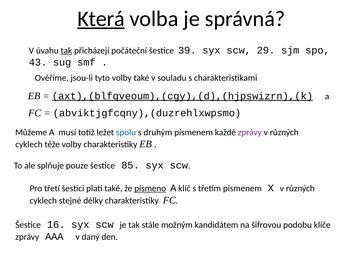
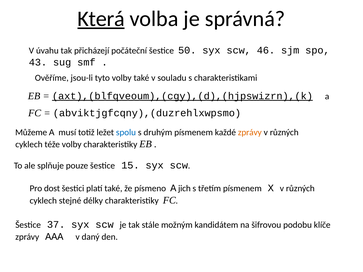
tak underline: present -> none (66, 51)
39: 39 -> 50 (187, 50)
29: 29 -> 46 (266, 50)
zprávy colour: purple -> orange (250, 133)
85: 85 -> 15 (130, 165)
třetí: třetí -> dost (52, 189)
písmeno underline: present -> none (150, 189)
klíč: klíč -> jich (184, 189)
16: 16 -> 37 (56, 225)
